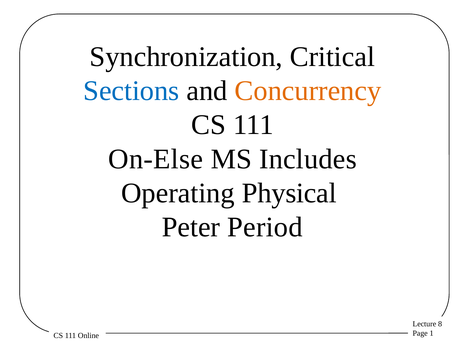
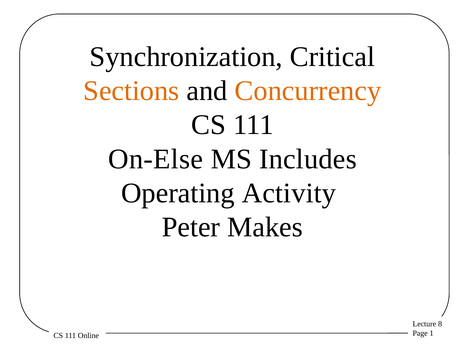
Sections colour: blue -> orange (131, 91)
Physical: Physical -> Activity (289, 193)
Period: Period -> Makes (265, 227)
